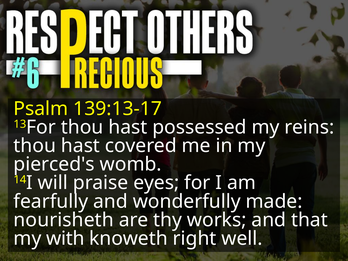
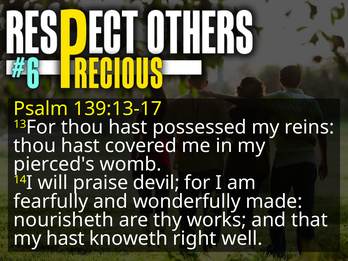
eyes: eyes -> devil (156, 183)
my with: with -> hast (65, 239)
